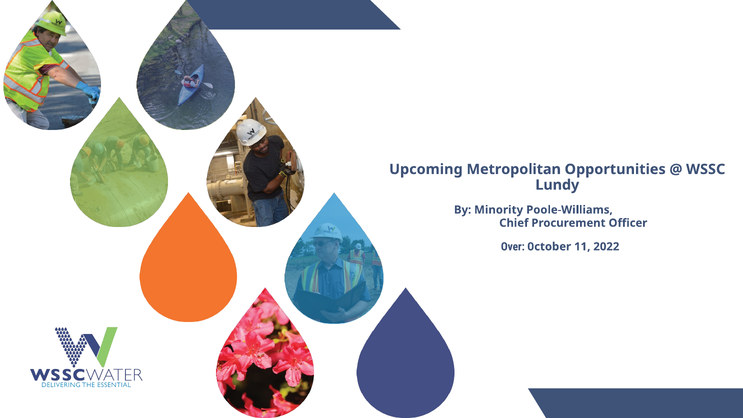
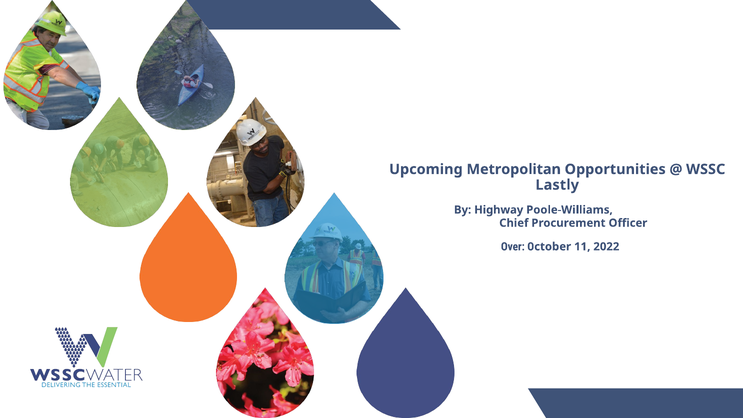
Lundy: Lundy -> Lastly (557, 185)
Minority: Minority -> Highway (499, 210)
